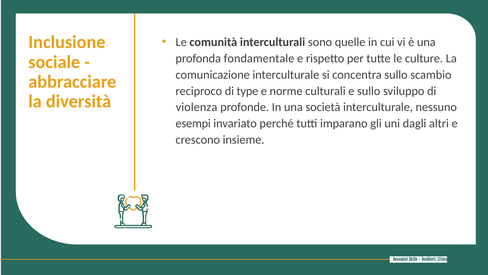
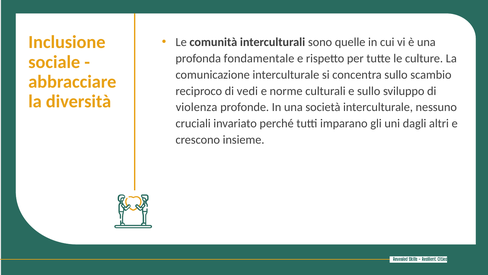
type: type -> vedi (247, 91)
esempi: esempi -> cruciali (193, 123)
